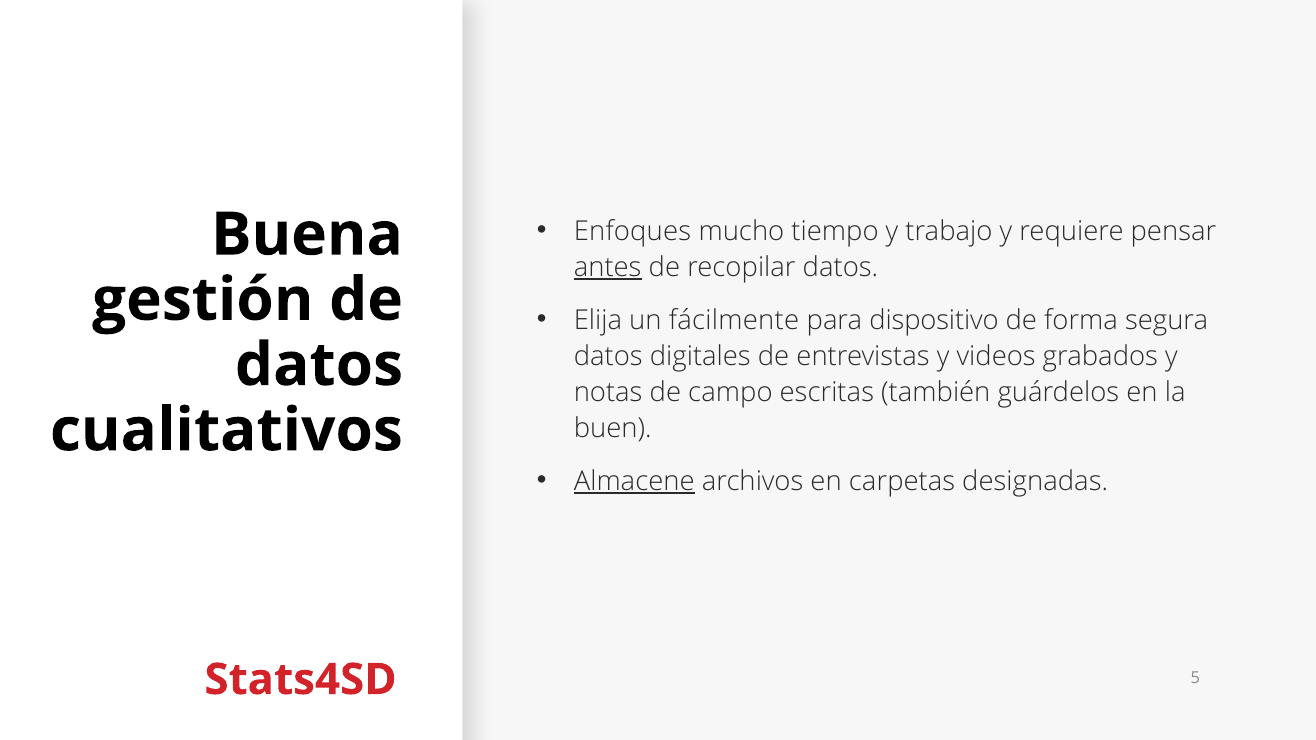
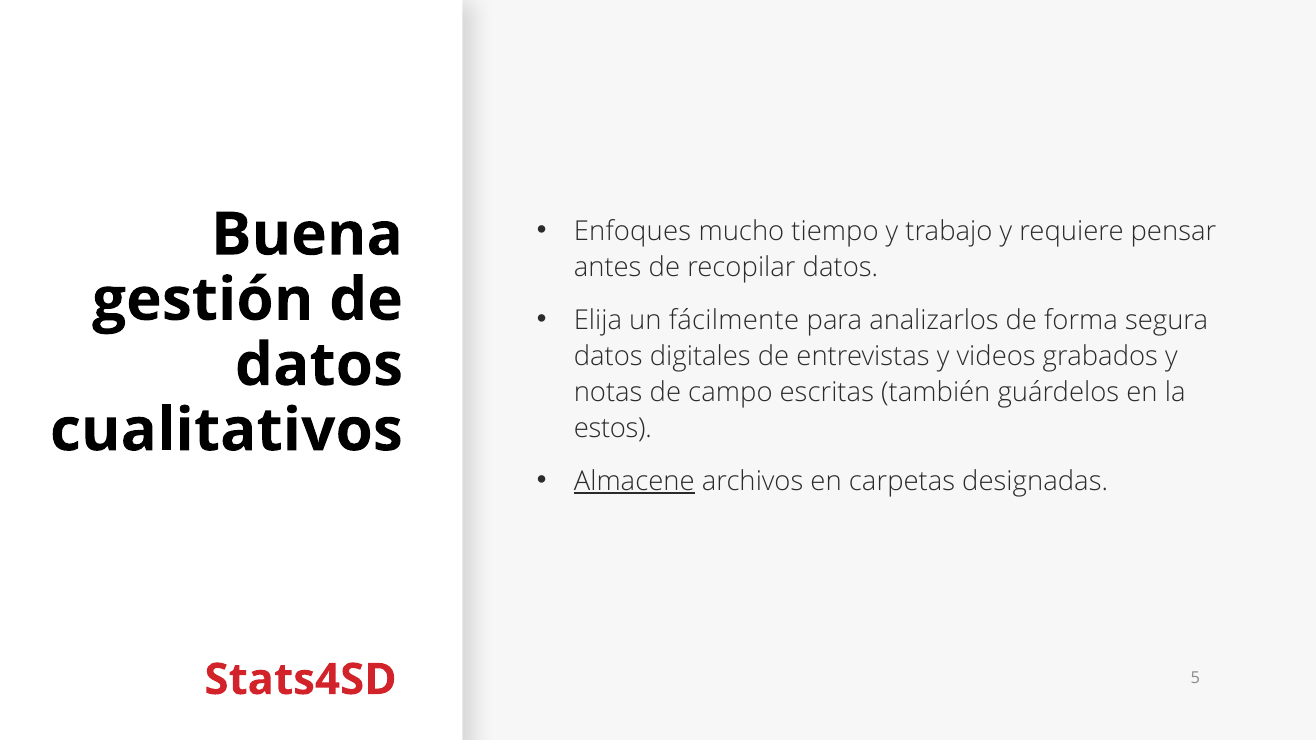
antes underline: present -> none (608, 267)
dispositivo: dispositivo -> analizarlos (934, 320)
buen: buen -> estos (613, 429)
